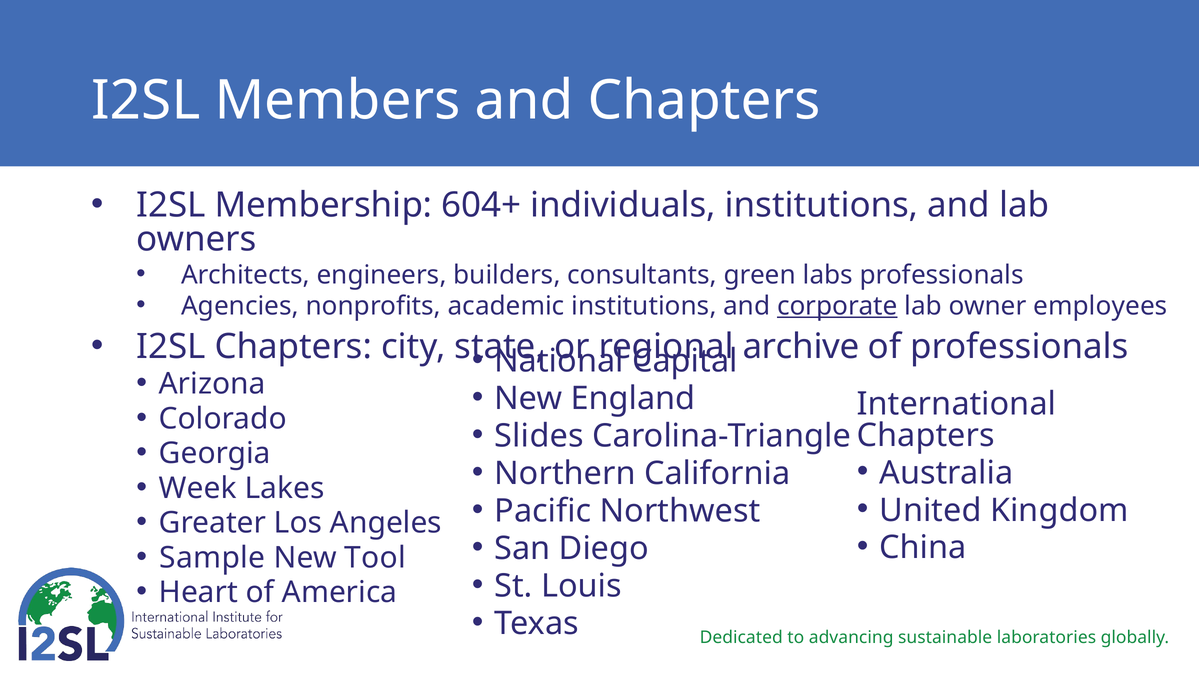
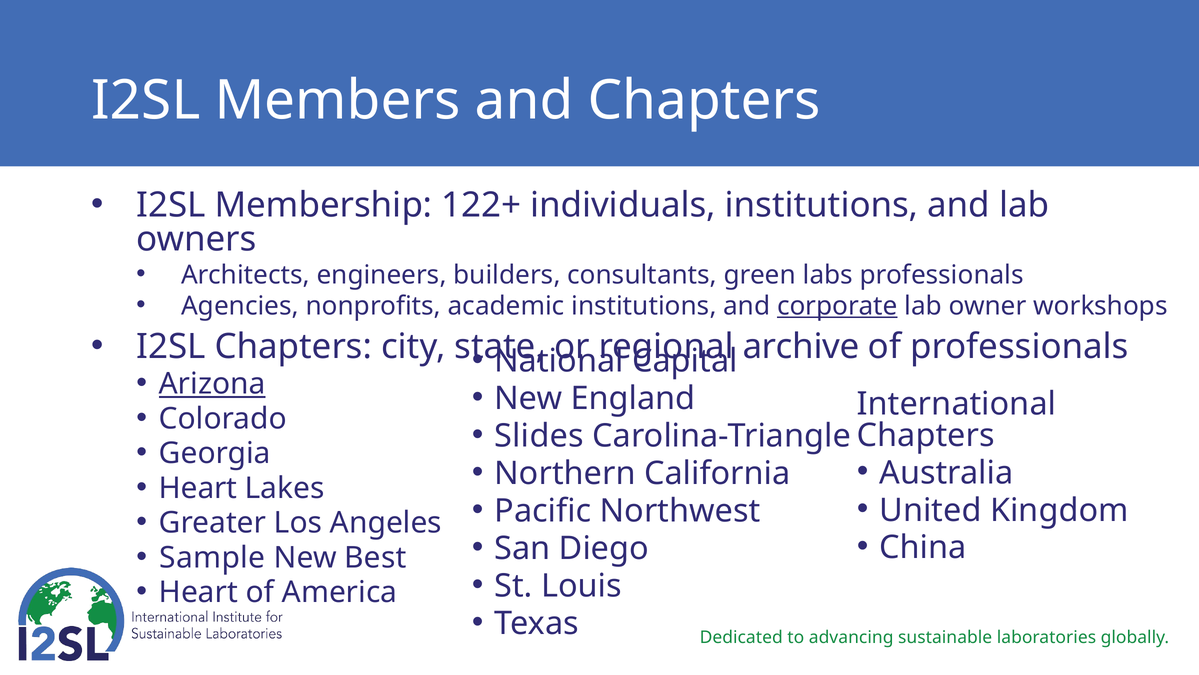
604+: 604+ -> 122+ (481, 205)
employees: employees -> workshops (1100, 306)
Arizona underline: none -> present (212, 384)
Week: Week -> Heart (198, 488)
Tool: Tool -> Best (375, 557)
